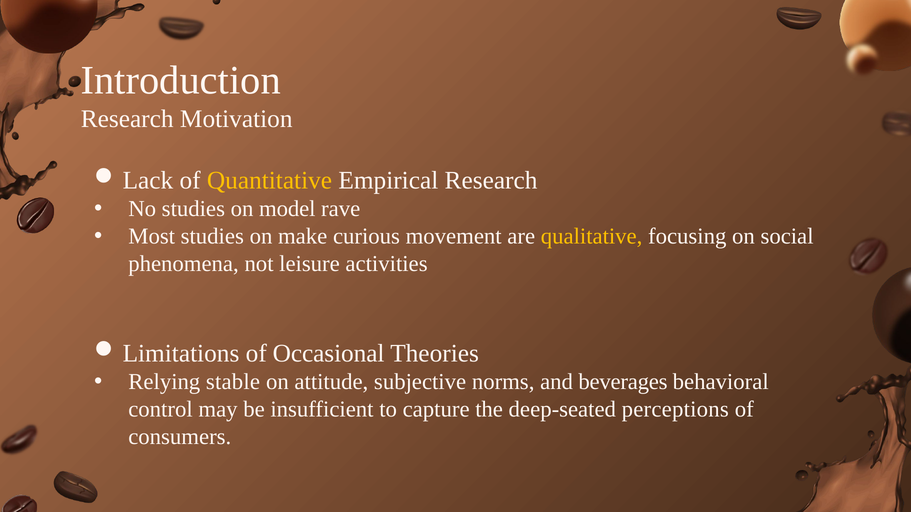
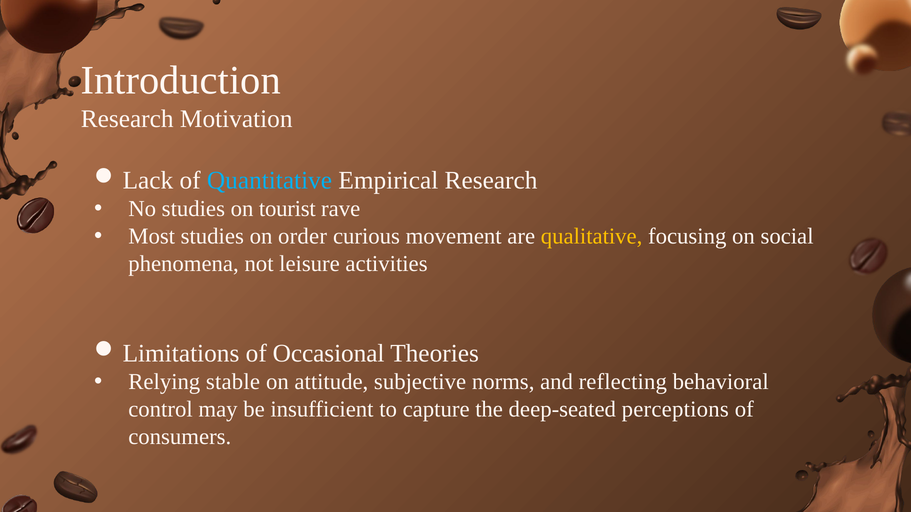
Quantitative colour: yellow -> light blue (270, 180)
model: model -> tourist (287, 209)
make: make -> order (303, 236)
beverages: beverages -> reflecting (623, 382)
